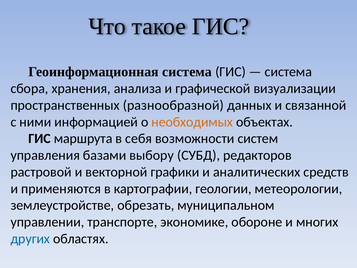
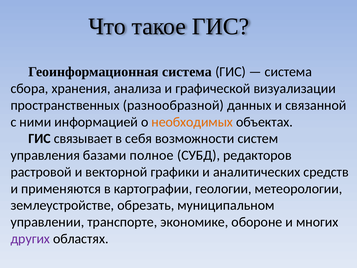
маршрута: маршрута -> связывает (83, 138)
выбору: выбору -> полное (152, 155)
других colour: blue -> purple (30, 239)
